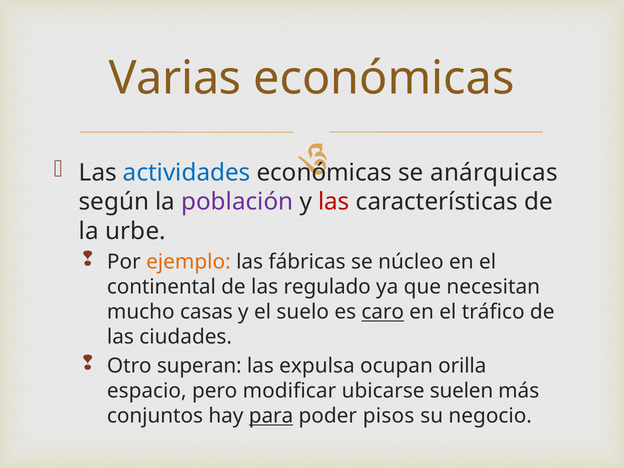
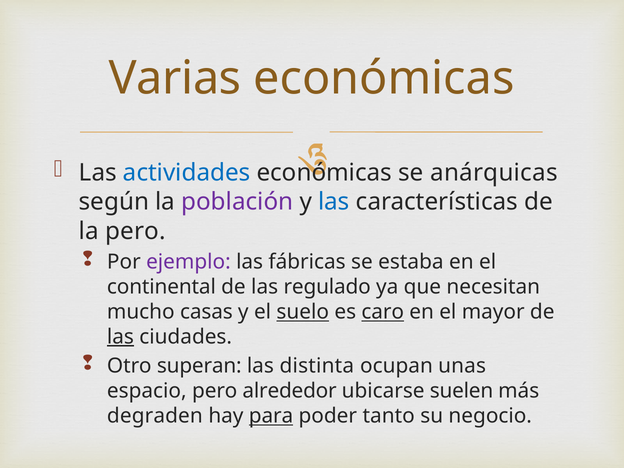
las colour: red -> blue (334, 202)
la urbe: urbe -> pero (135, 231)
ejemplo colour: orange -> purple (188, 262)
núcleo: núcleo -> estaba (411, 262)
suelo underline: none -> present (303, 312)
tráfico: tráfico -> mayor (493, 312)
las underline: none -> present (120, 337)
expulsa: expulsa -> distinta (317, 366)
orilla: orilla -> unas (462, 366)
modificar: modificar -> alrededor (290, 391)
conjuntos: conjuntos -> degraden (155, 416)
pisos: pisos -> tanto (389, 416)
